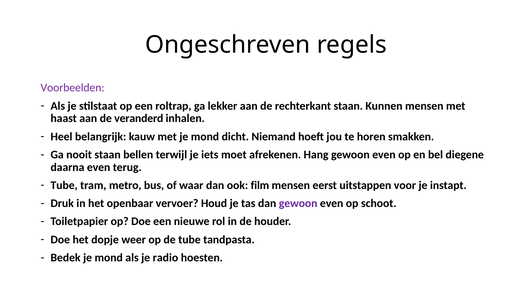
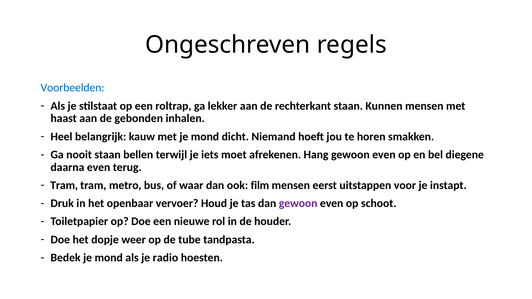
Voorbeelden colour: purple -> blue (73, 88)
veranderd: veranderd -> gebonden (139, 119)
Tube: Tube -> Tram (64, 185)
